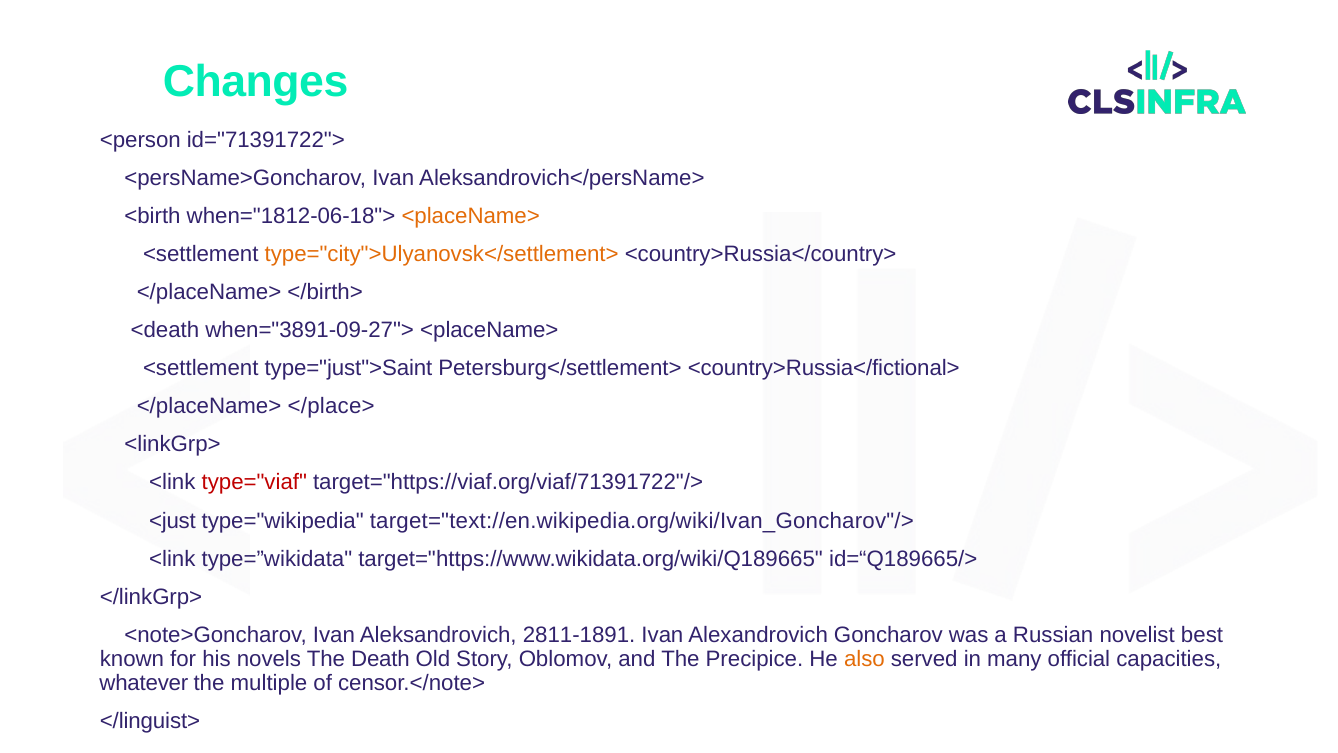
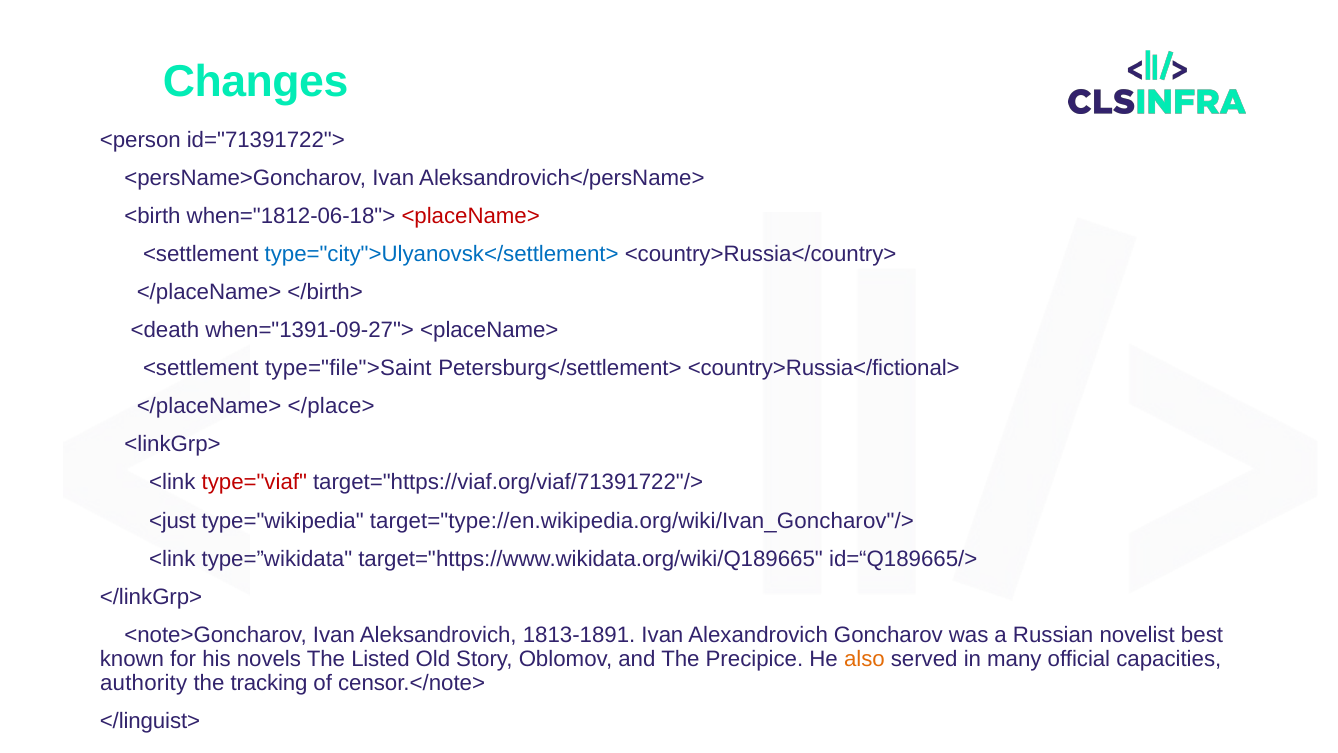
<placeName> colour: orange -> red (471, 216)
type="city">Ulyanovsk</settlement> colour: orange -> blue (442, 254)
when="3891-09-27">: when="3891-09-27"> -> when="1391-09-27"> (310, 330)
type="just">Saint: type="just">Saint -> type="file">Saint (348, 368)
target="text://en.wikipedia.org/wiki/Ivan_Goncharov"/>: target="text://en.wikipedia.org/wiki/Ivan_Goncharov"/> -> target="type://en.wikipedia.org/wiki/Ivan_Goncharov"/> (642, 520)
2811-1891: 2811-1891 -> 1813-1891 (579, 634)
Death: Death -> Listed (380, 658)
whatever: whatever -> authority (144, 683)
multiple: multiple -> tracking (269, 683)
